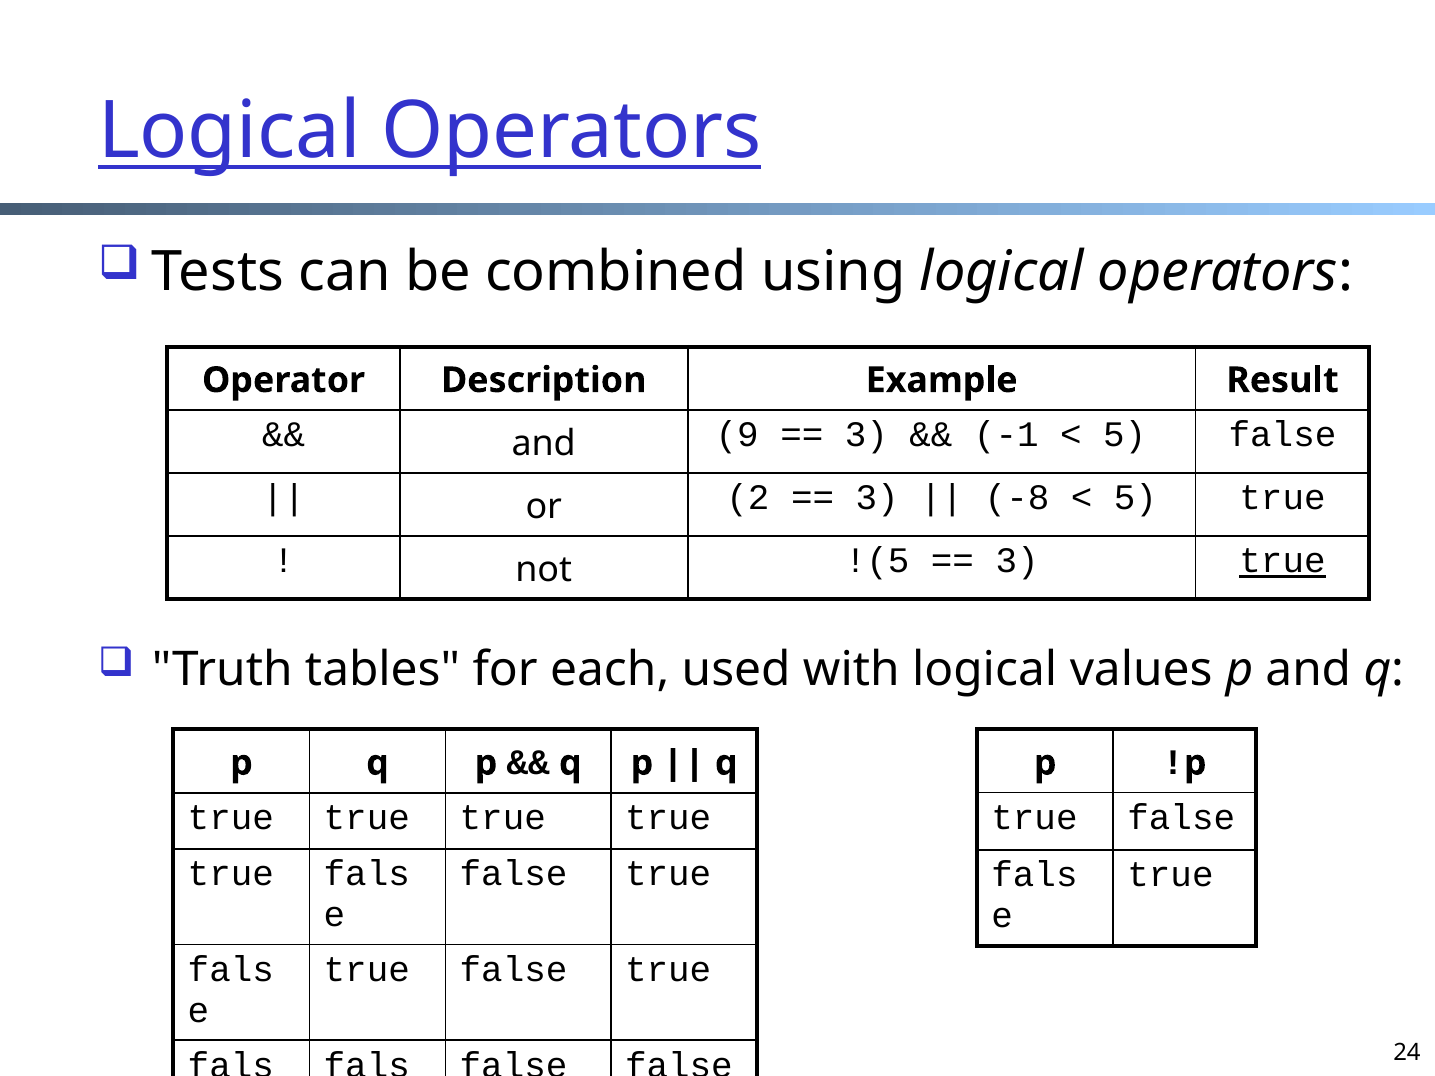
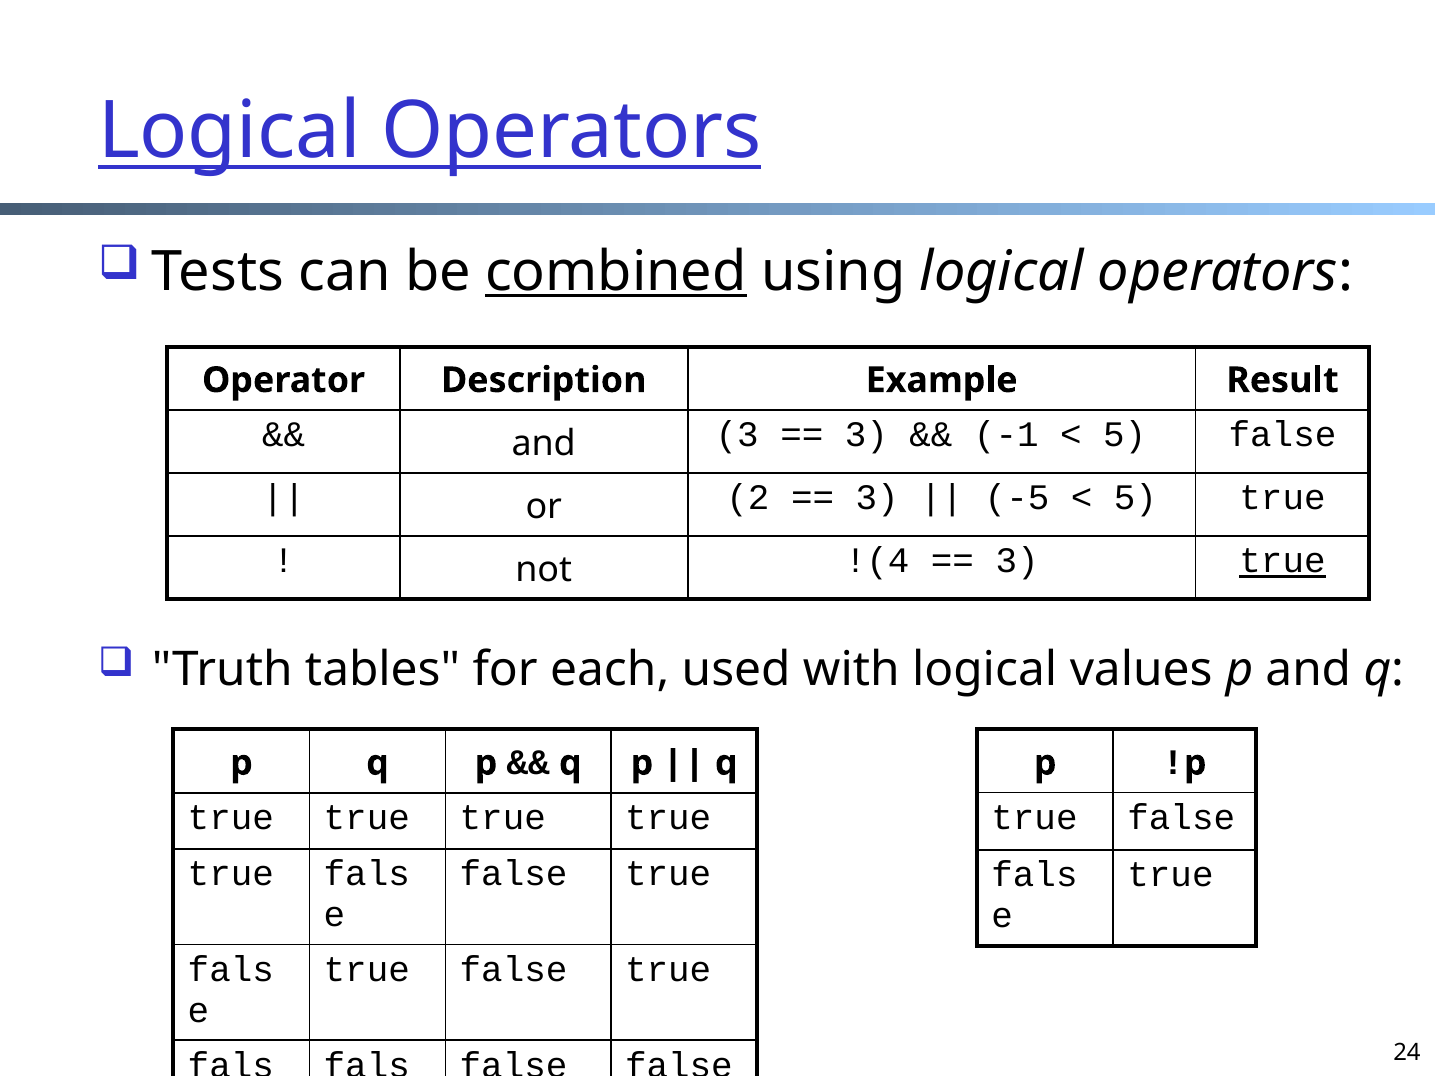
combined underline: none -> present (616, 272)
and 9: 9 -> 3 (737, 435)
-8: -8 -> -5 (1017, 498)
!(5: !(5 -> !(4 (877, 561)
